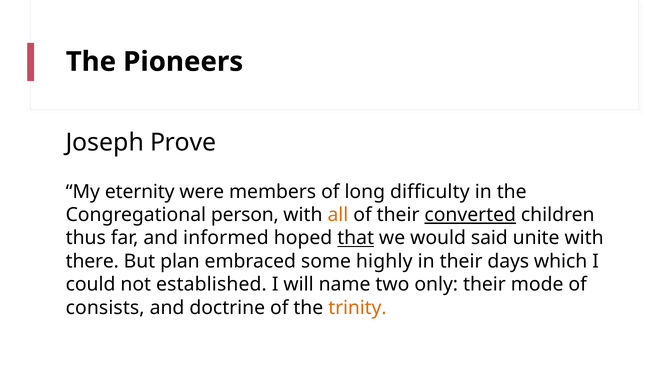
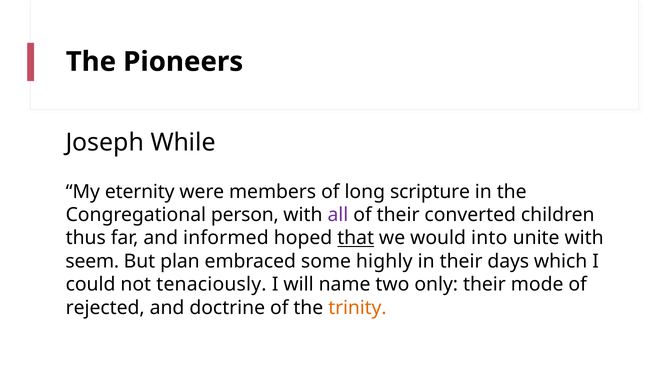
Prove: Prove -> While (183, 142)
difficulty: difficulty -> scripture (430, 192)
all colour: orange -> purple (338, 215)
converted underline: present -> none (470, 215)
said: said -> into (489, 238)
there: there -> seem (92, 262)
established: established -> tenaciously (211, 285)
consists: consists -> rejected (105, 308)
